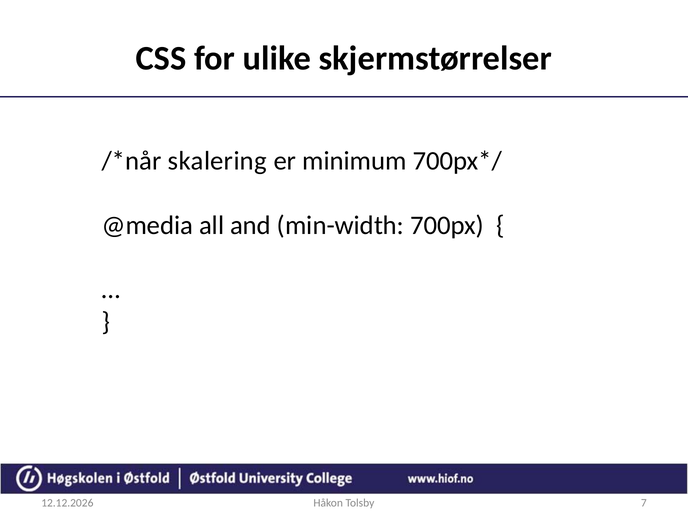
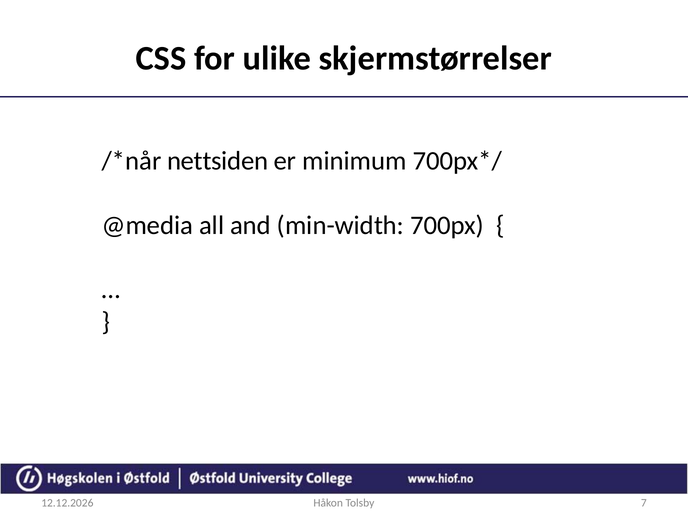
skalering: skalering -> nettsiden (218, 161)
